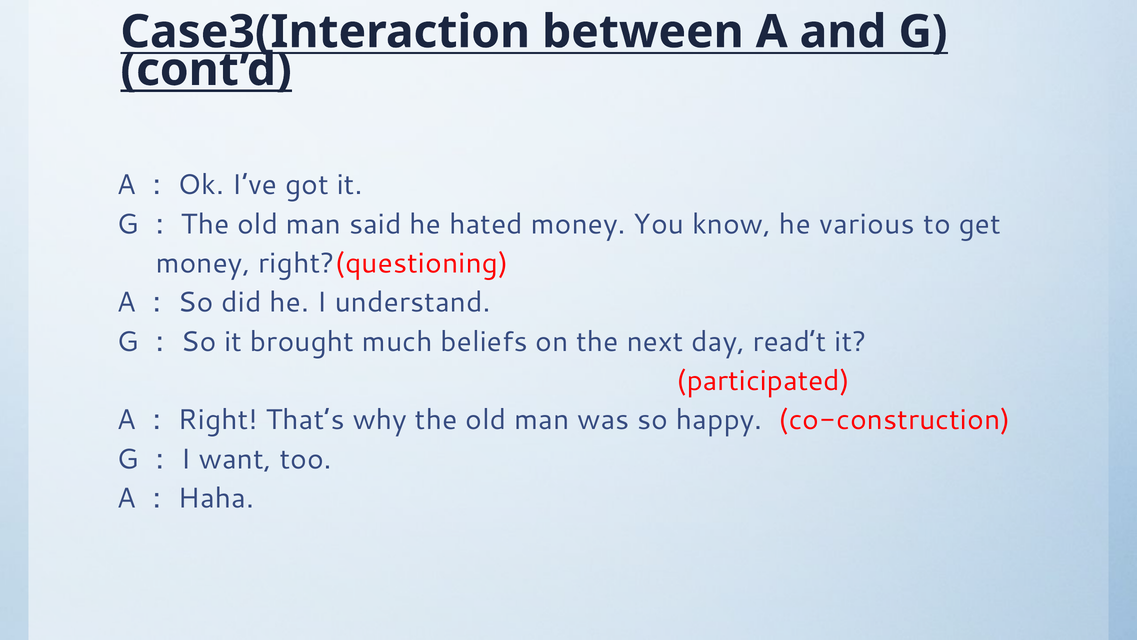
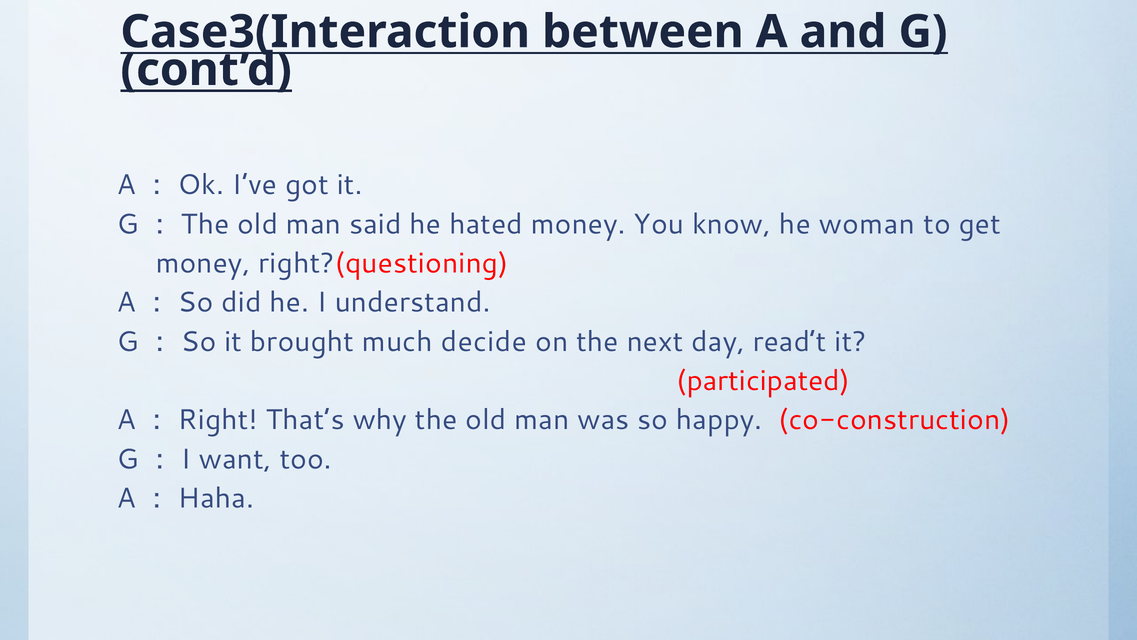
various: various -> woman (867, 224)
beliefs: beliefs -> decide (484, 342)
